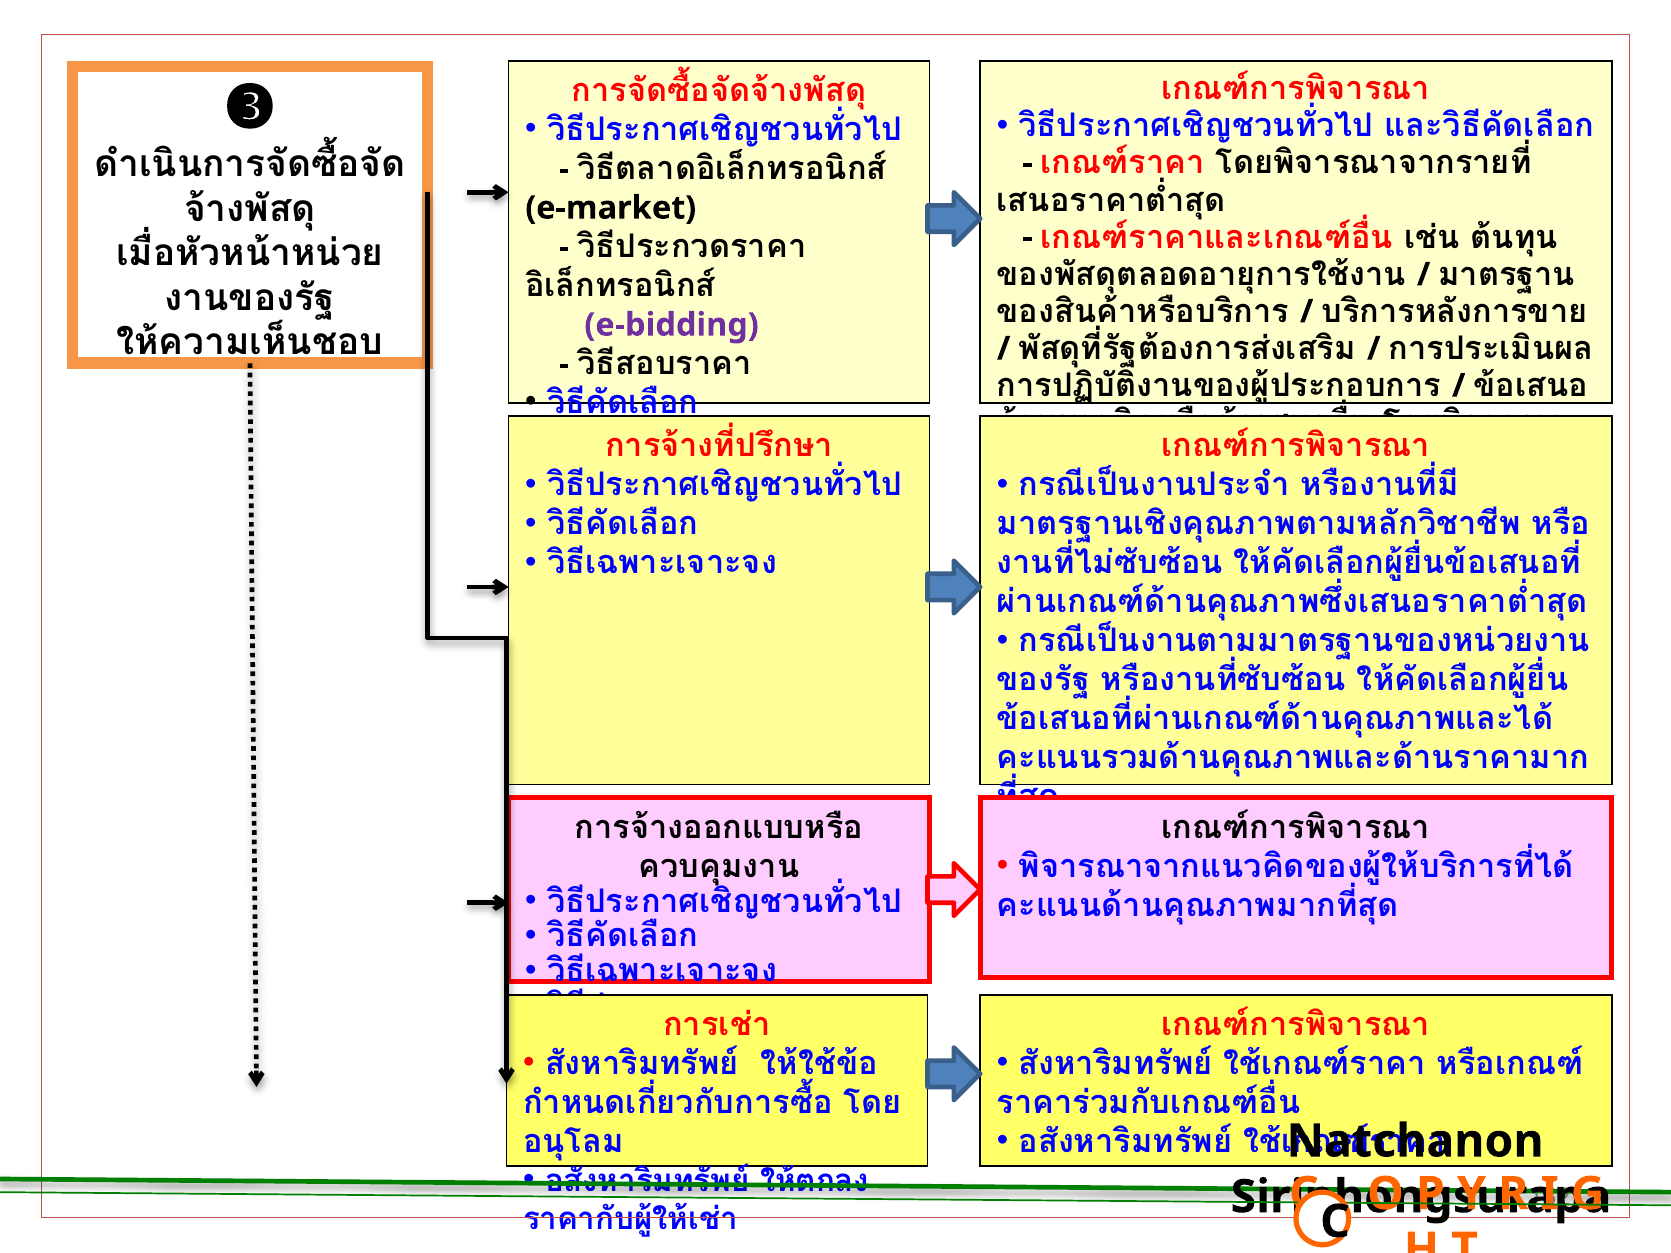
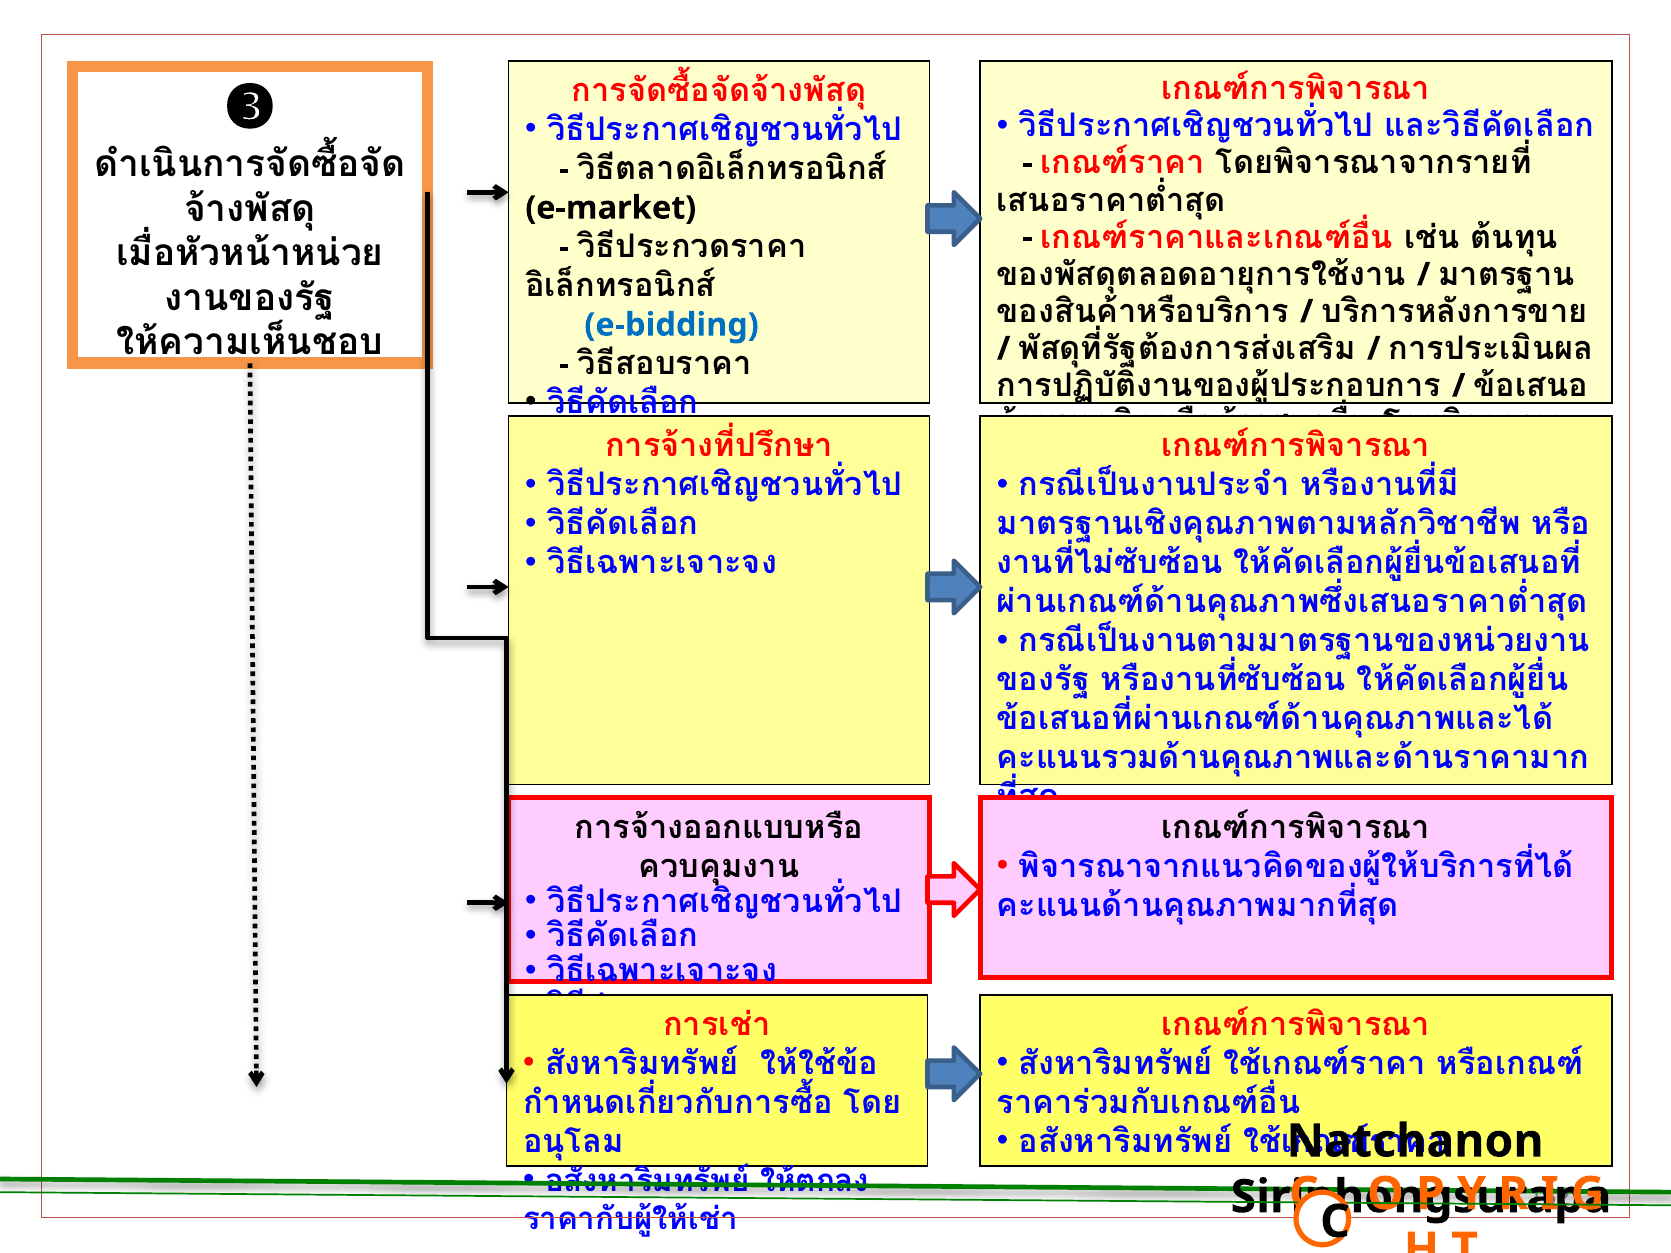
e-bidding colour: purple -> blue (672, 325)
